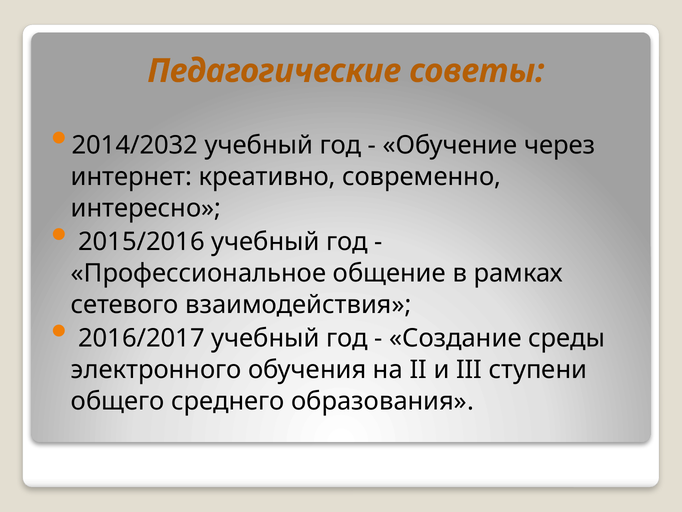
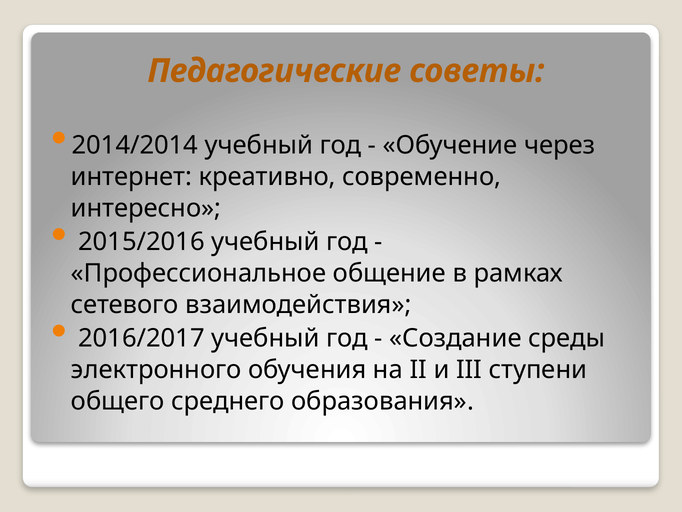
2014/2032: 2014/2032 -> 2014/2014 (135, 145)
